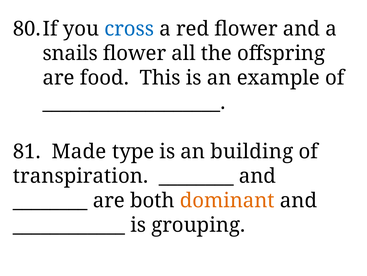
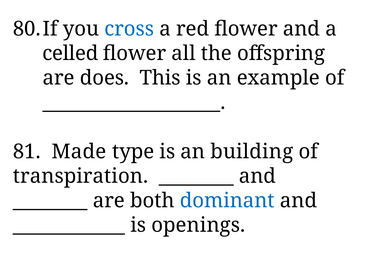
snails: snails -> celled (70, 53)
food: food -> does (104, 78)
dominant colour: orange -> blue (227, 200)
grouping: grouping -> openings (198, 225)
